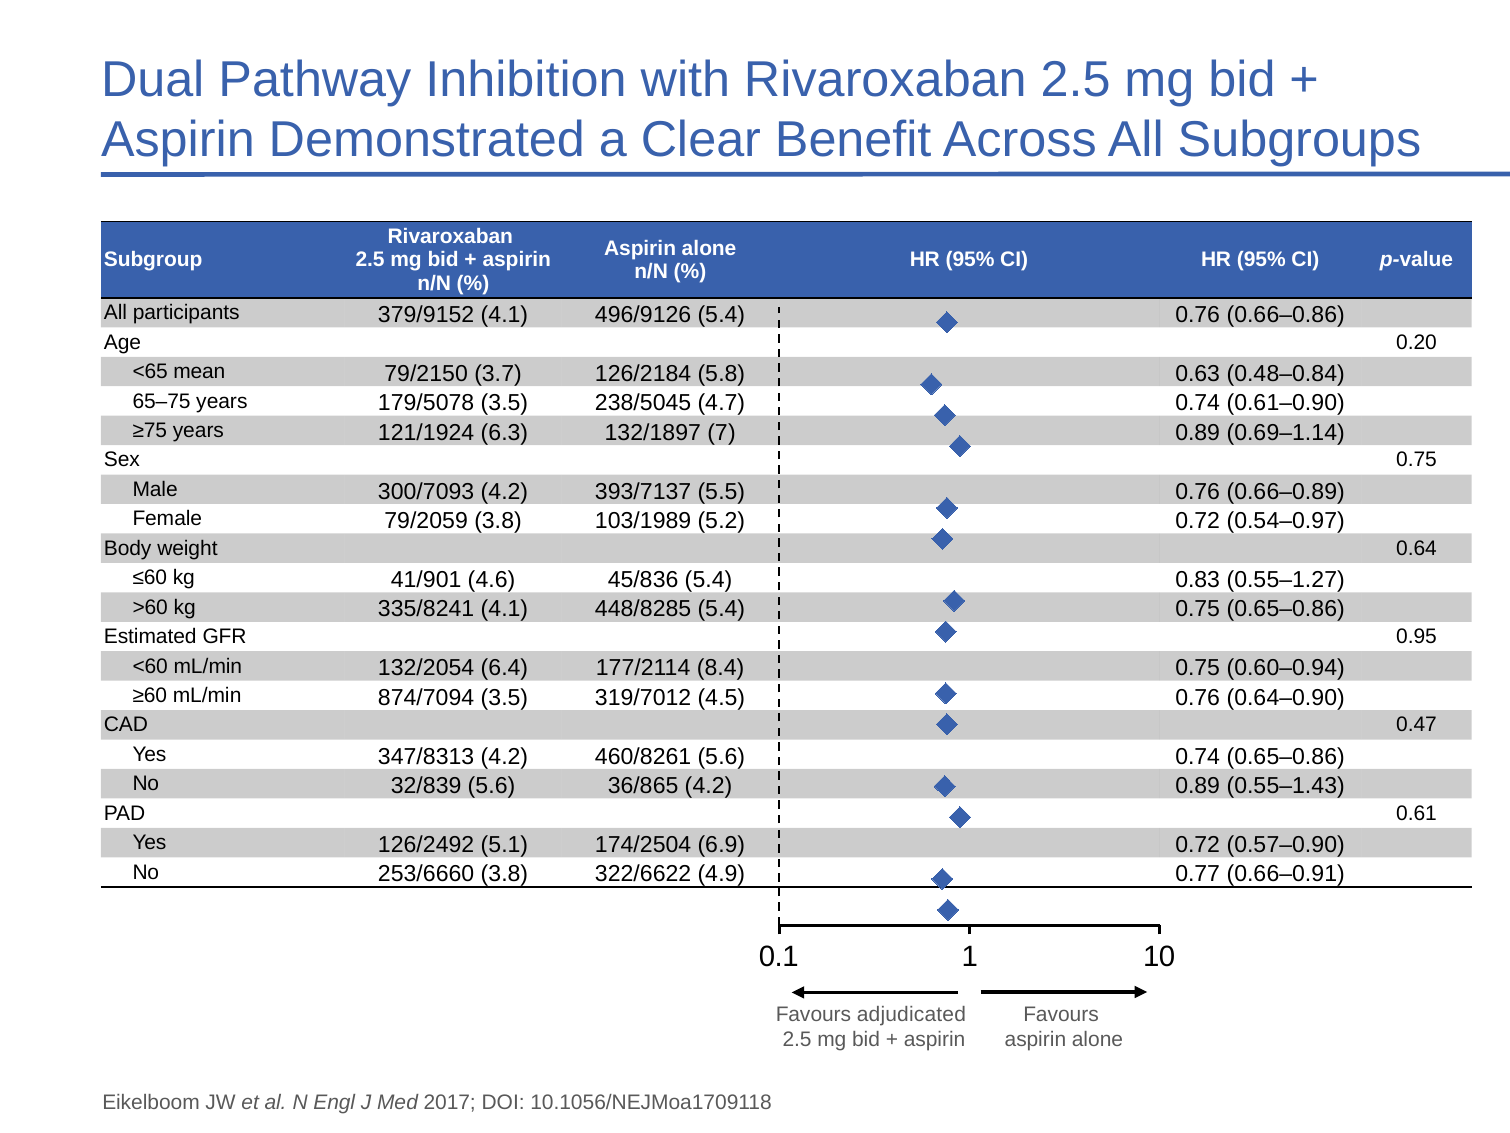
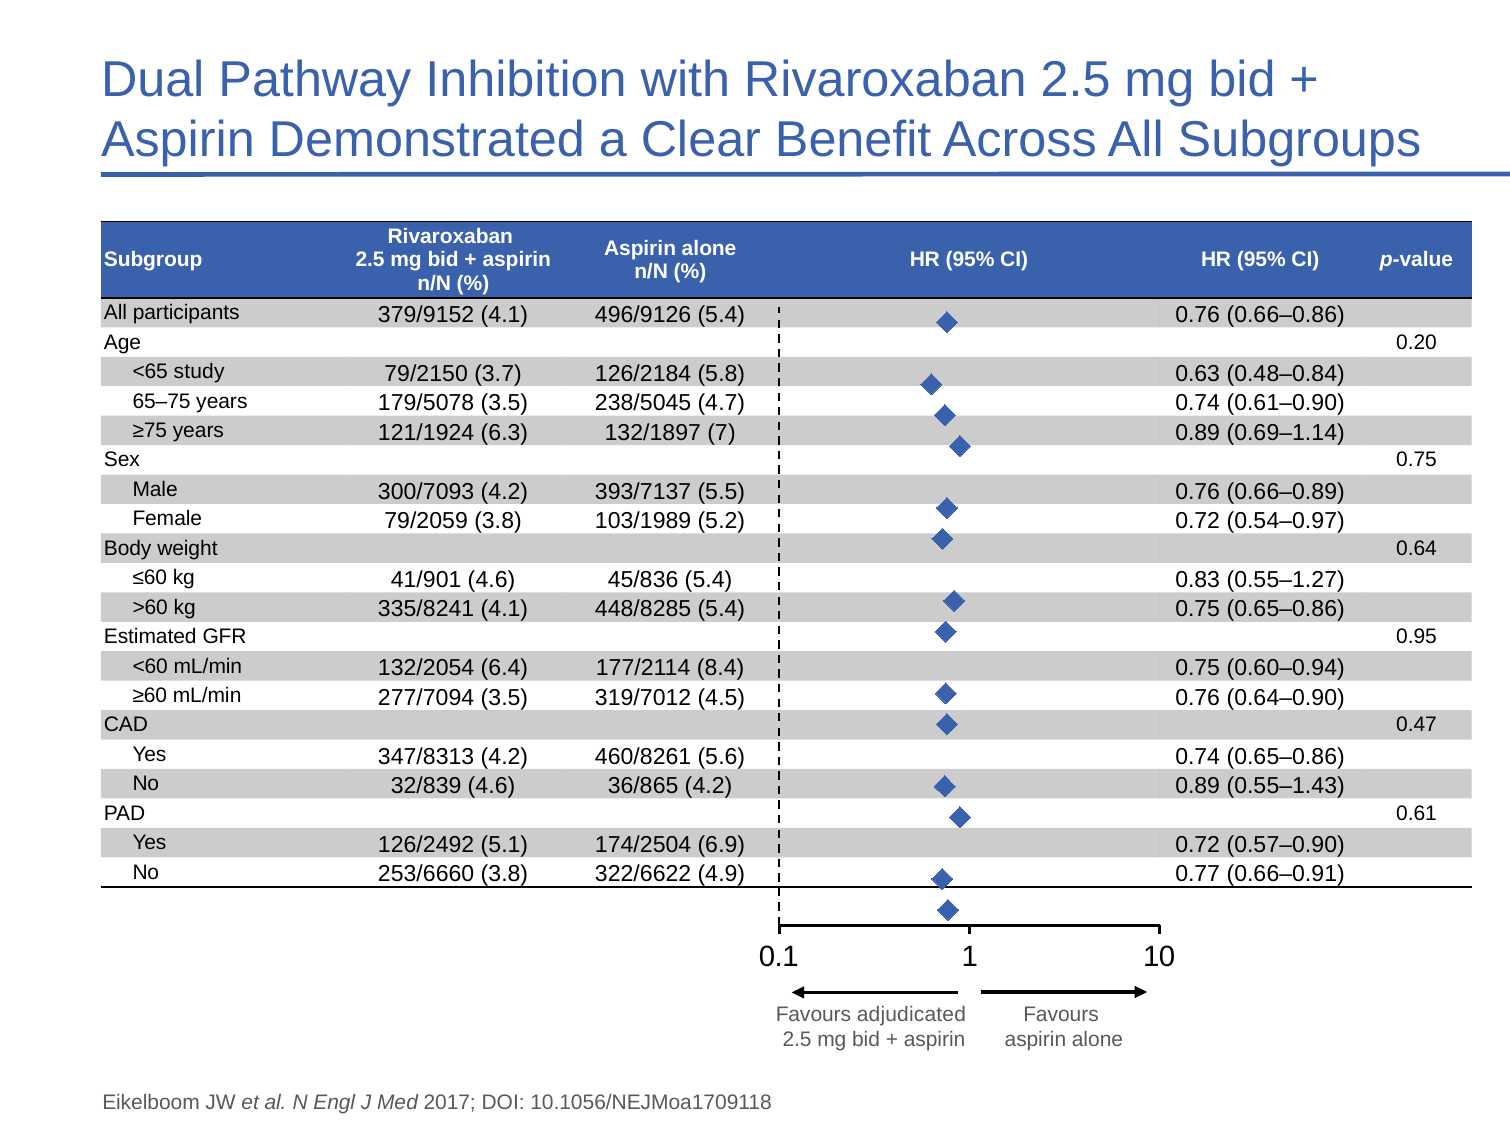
mean: mean -> study (199, 372)
874/7094: 874/7094 -> 277/7094 (426, 697)
32/839 5.6: 5.6 -> 4.6 (492, 786)
